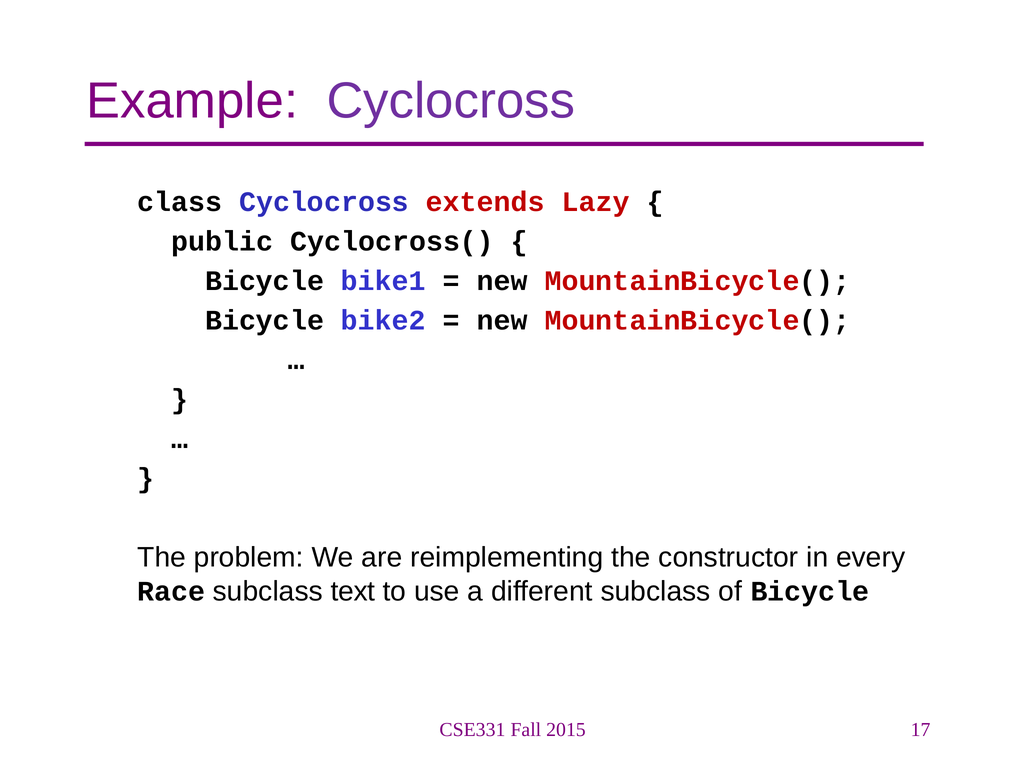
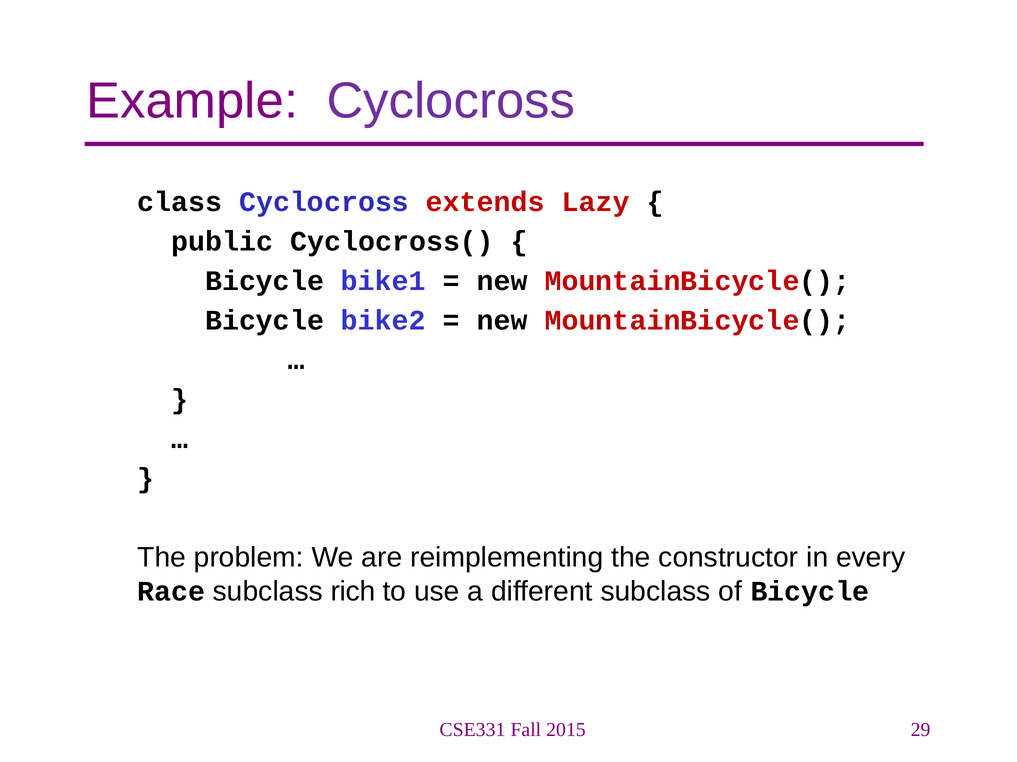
text: text -> rich (353, 592)
17: 17 -> 29 (921, 730)
